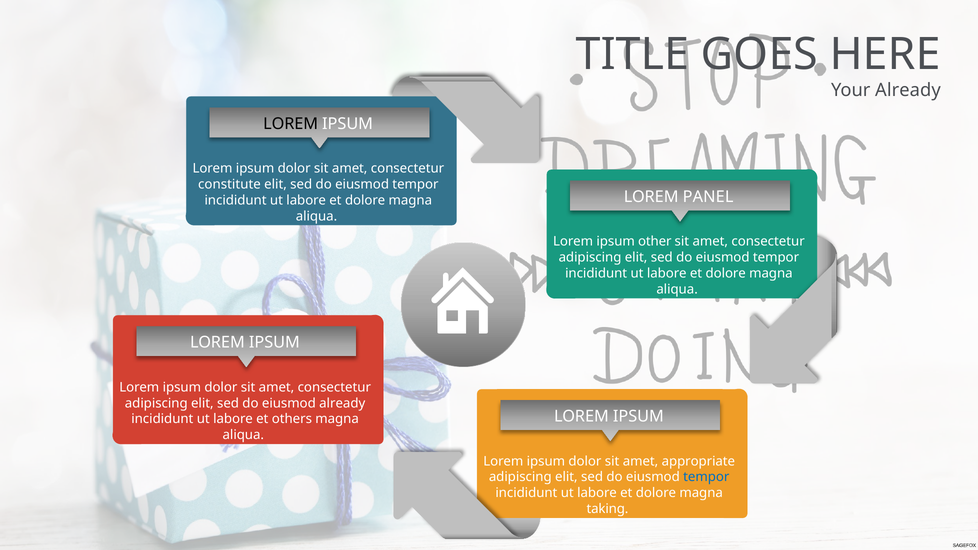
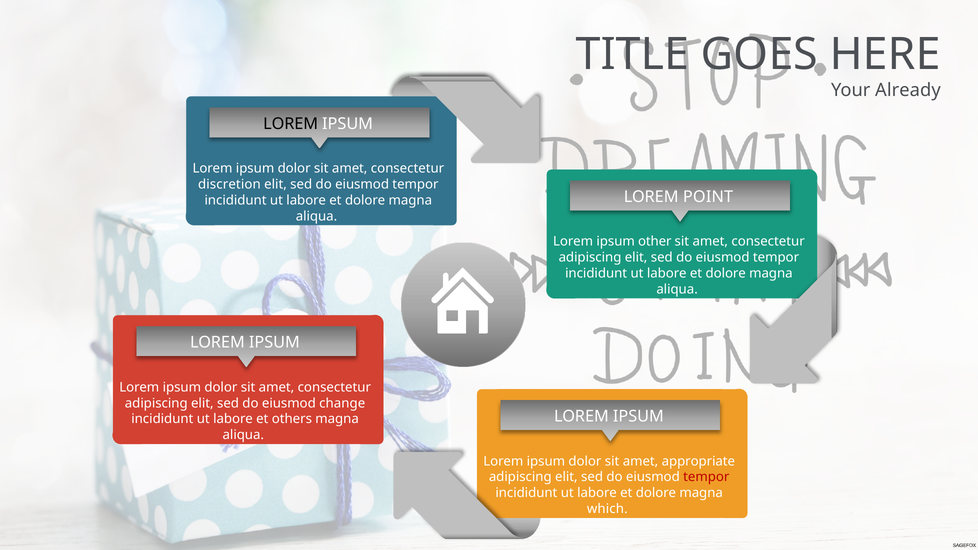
constitute: constitute -> discretion (229, 184)
PANEL: PANEL -> POINT (708, 197)
eiusmod already: already -> change (342, 403)
tempor colour: blue -> red (706, 477)
taking: taking -> which (607, 509)
